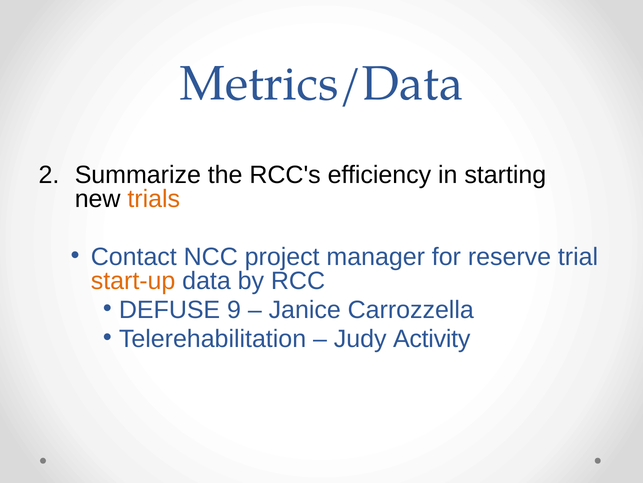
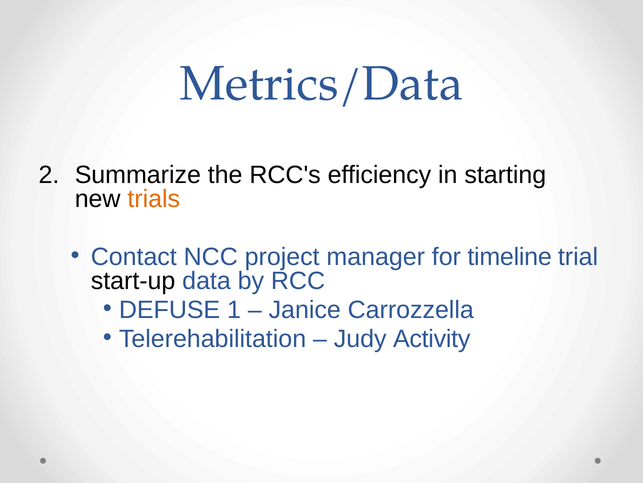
reserve: reserve -> timeline (510, 256)
start-up colour: orange -> black (133, 280)
9: 9 -> 1 (234, 309)
